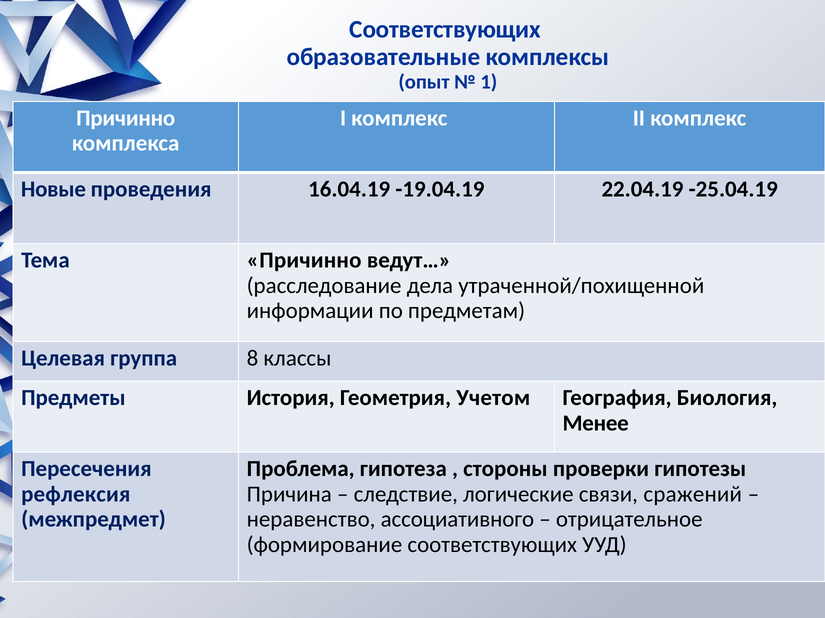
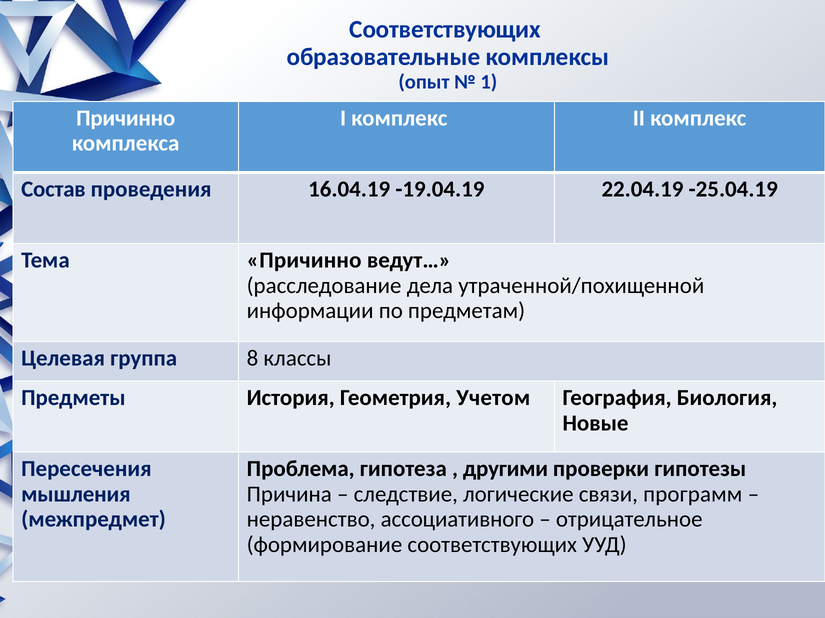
Новые: Новые -> Состав (53, 189)
Менее: Менее -> Новые (596, 424)
стороны: стороны -> другими (506, 469)
рефлексия: рефлексия -> мышления (76, 495)
сражений: сражений -> программ (693, 495)
